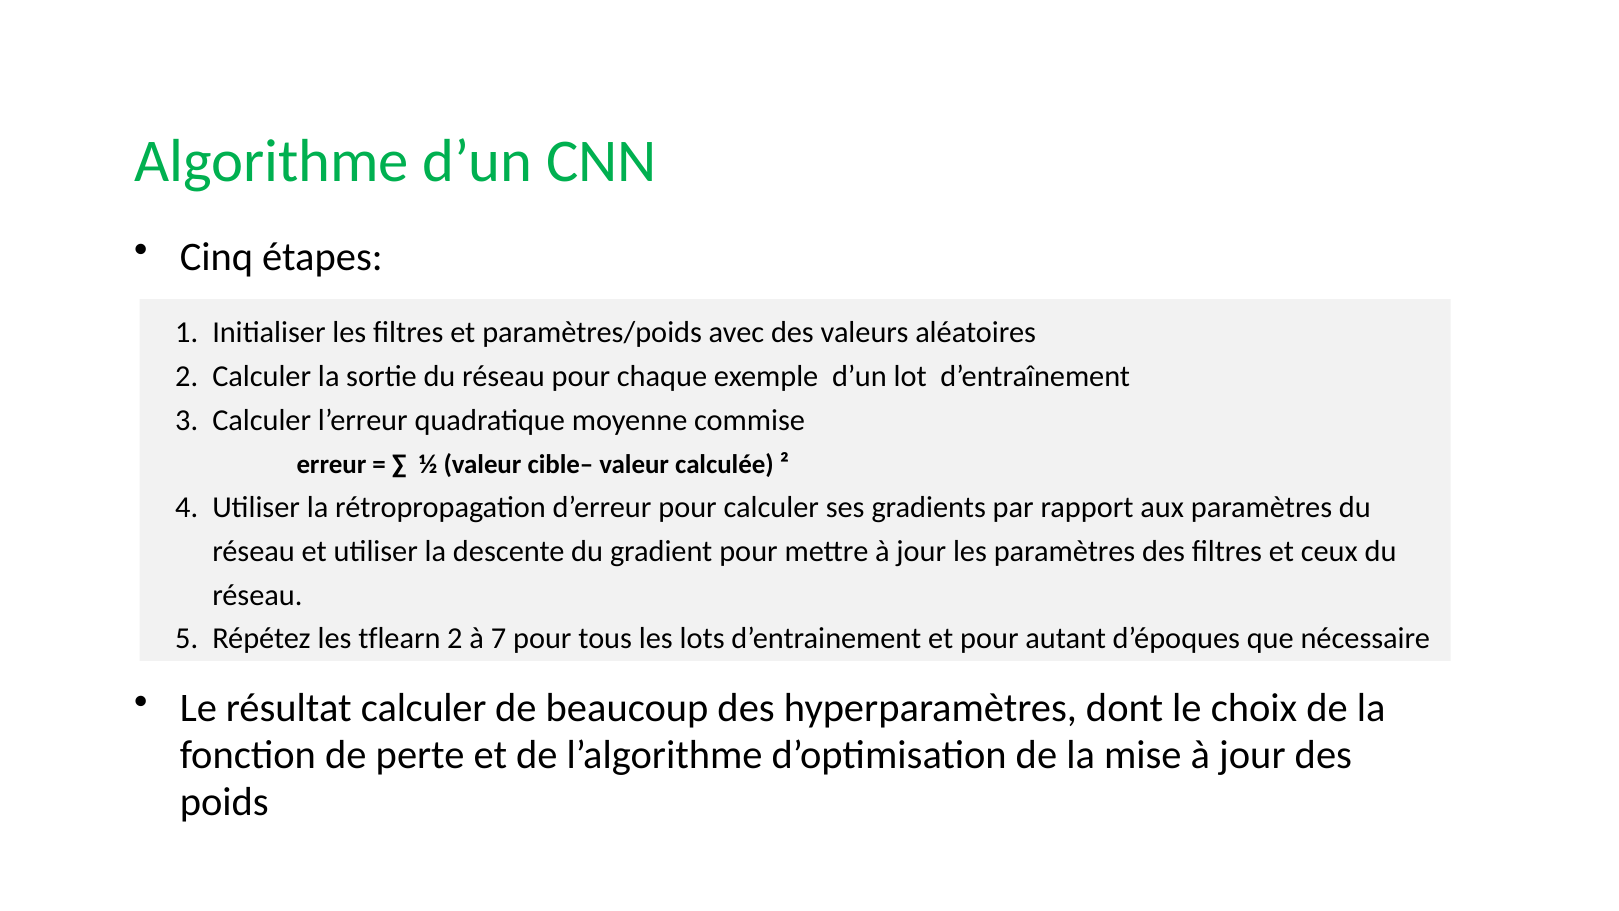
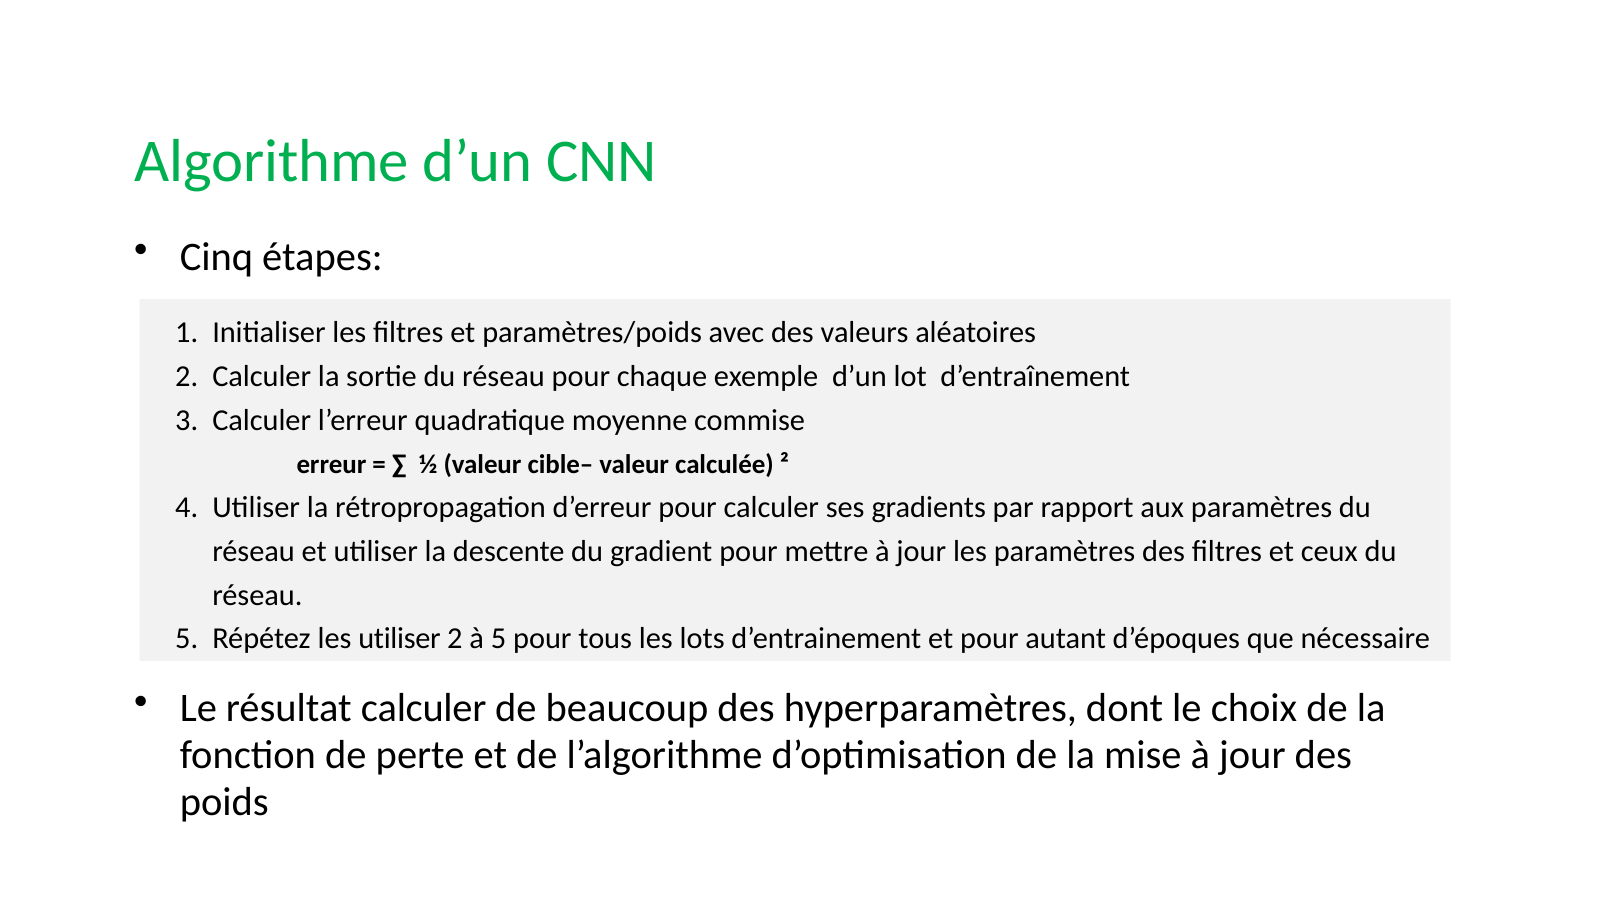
les tflearn: tflearn -> utiliser (400, 639)
à 7: 7 -> 5 (498, 639)
